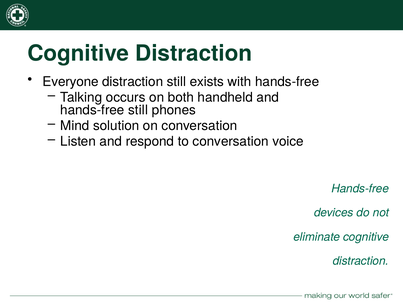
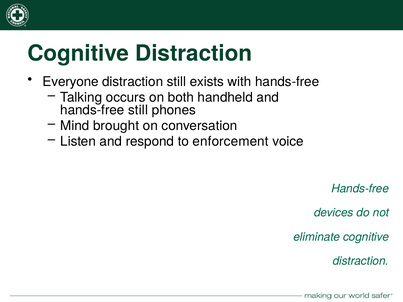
solution: solution -> brought (116, 126)
to conversation: conversation -> enforcement (231, 141)
